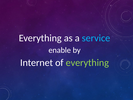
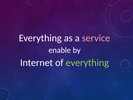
service colour: light blue -> pink (96, 38)
